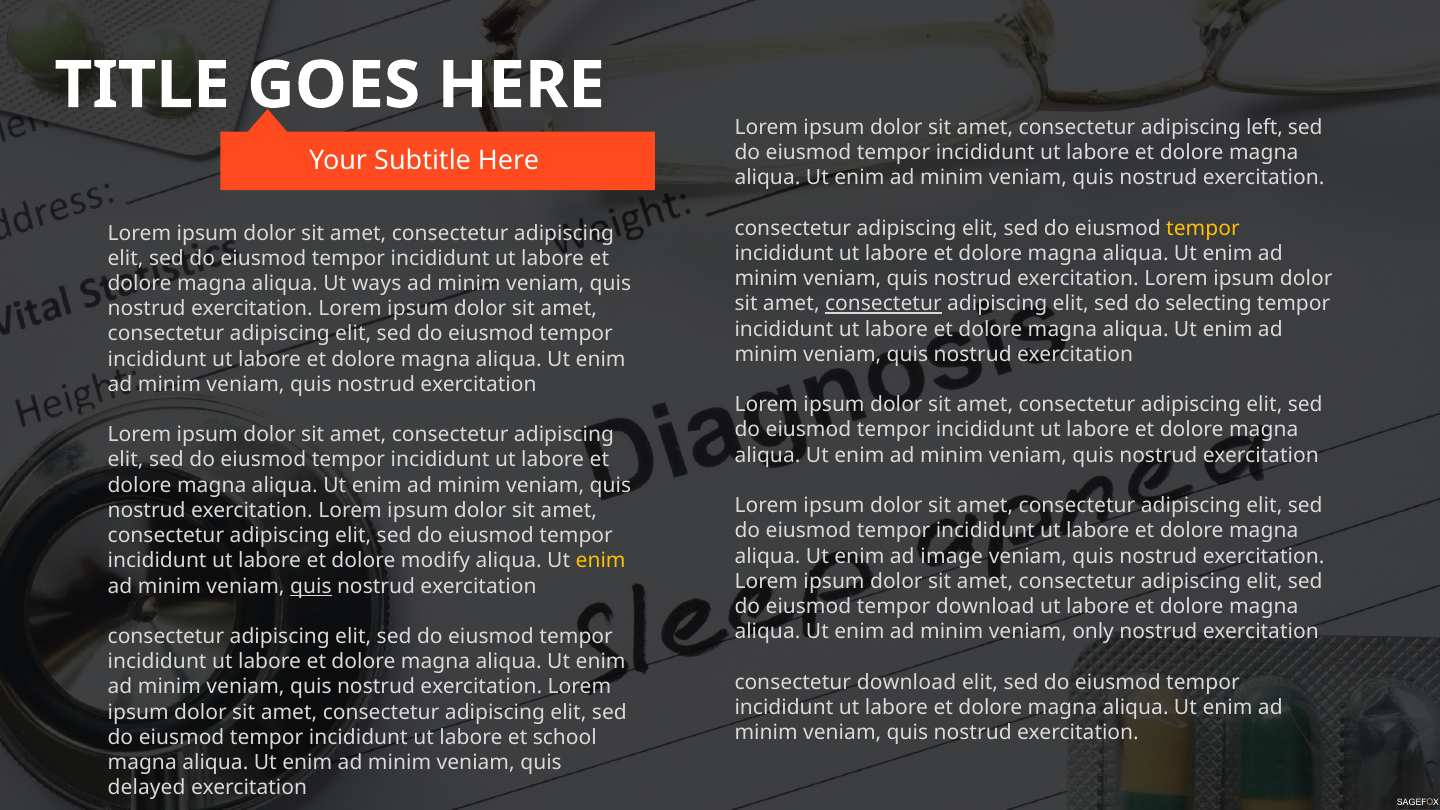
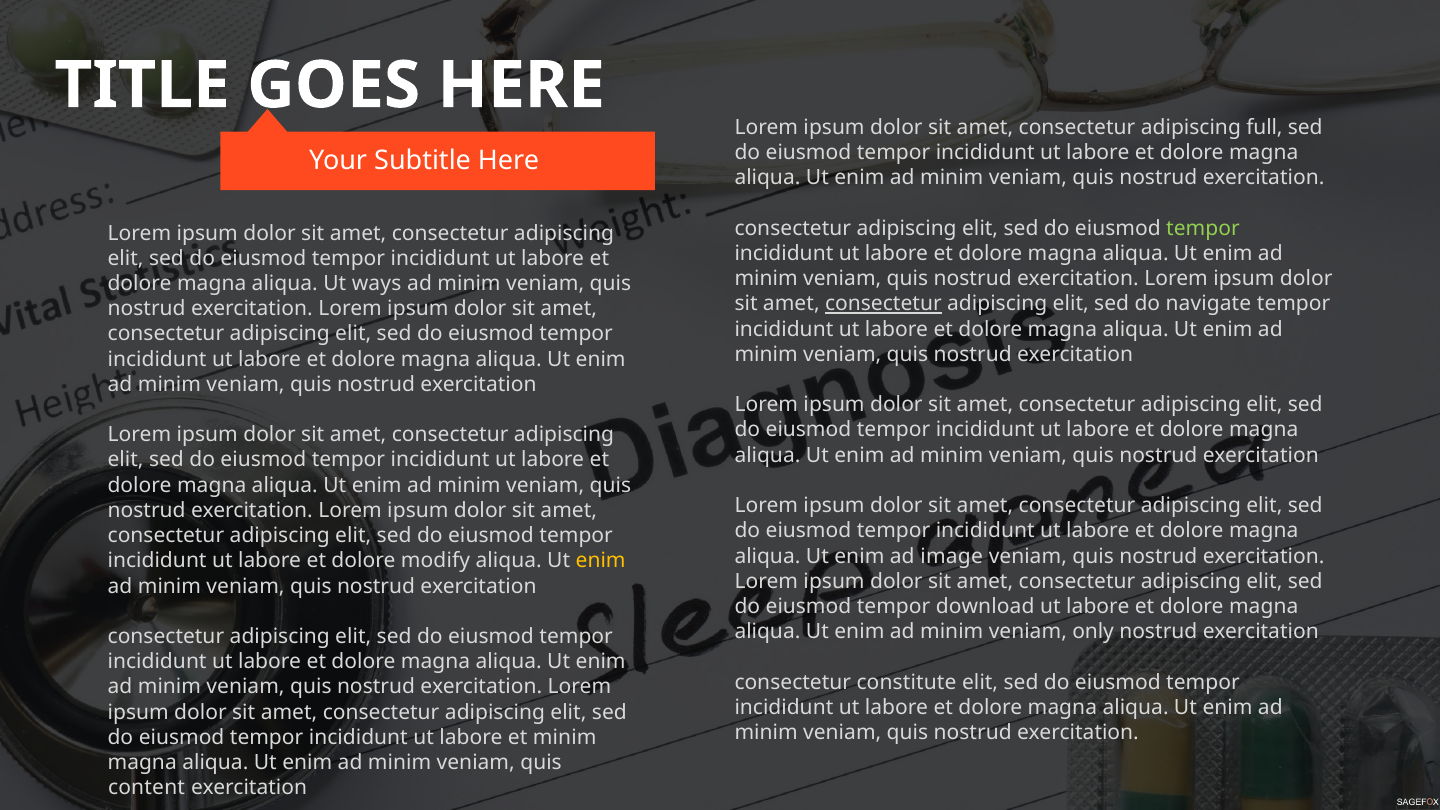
left: left -> full (1264, 127)
tempor colour: yellow -> light green (1203, 228)
selecting: selecting -> navigate (1208, 304)
quis underline: present -> none (311, 586)
consectetur download: download -> constitute (907, 682)
et school: school -> minim (565, 737)
delayed: delayed -> content (147, 788)
